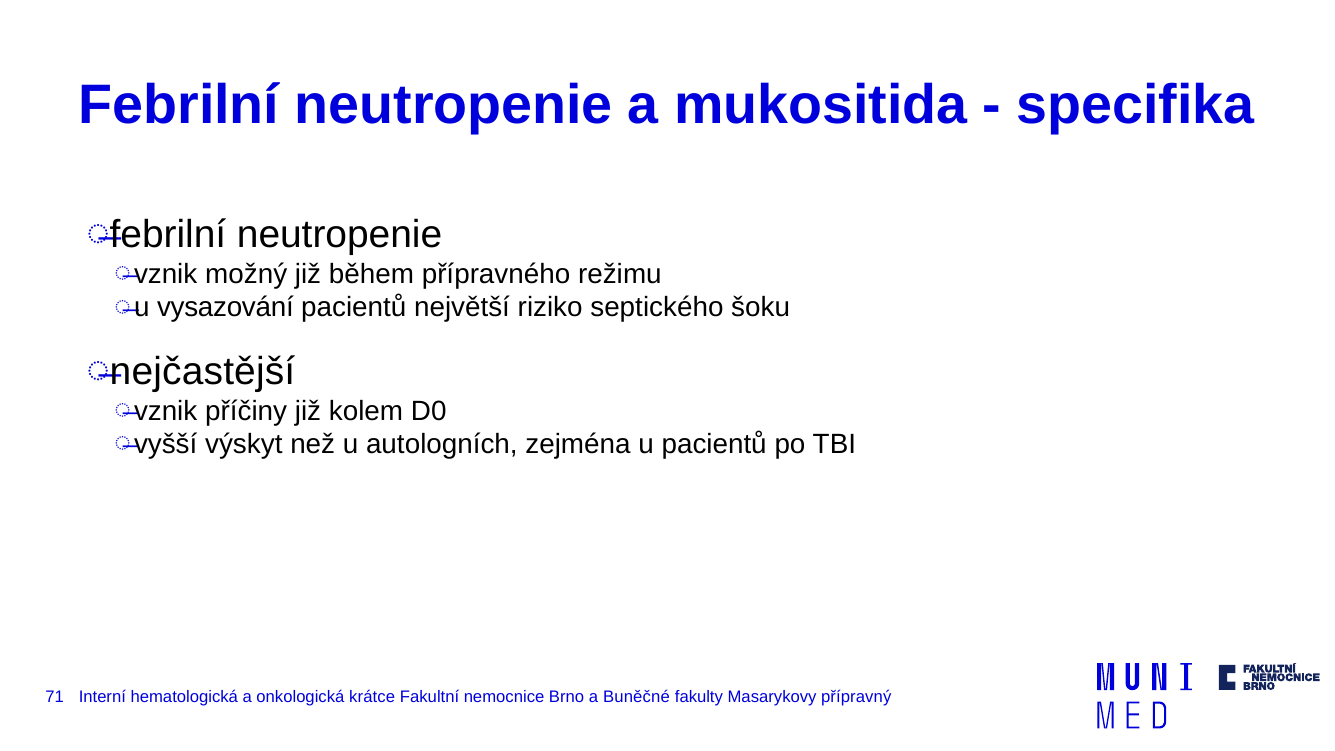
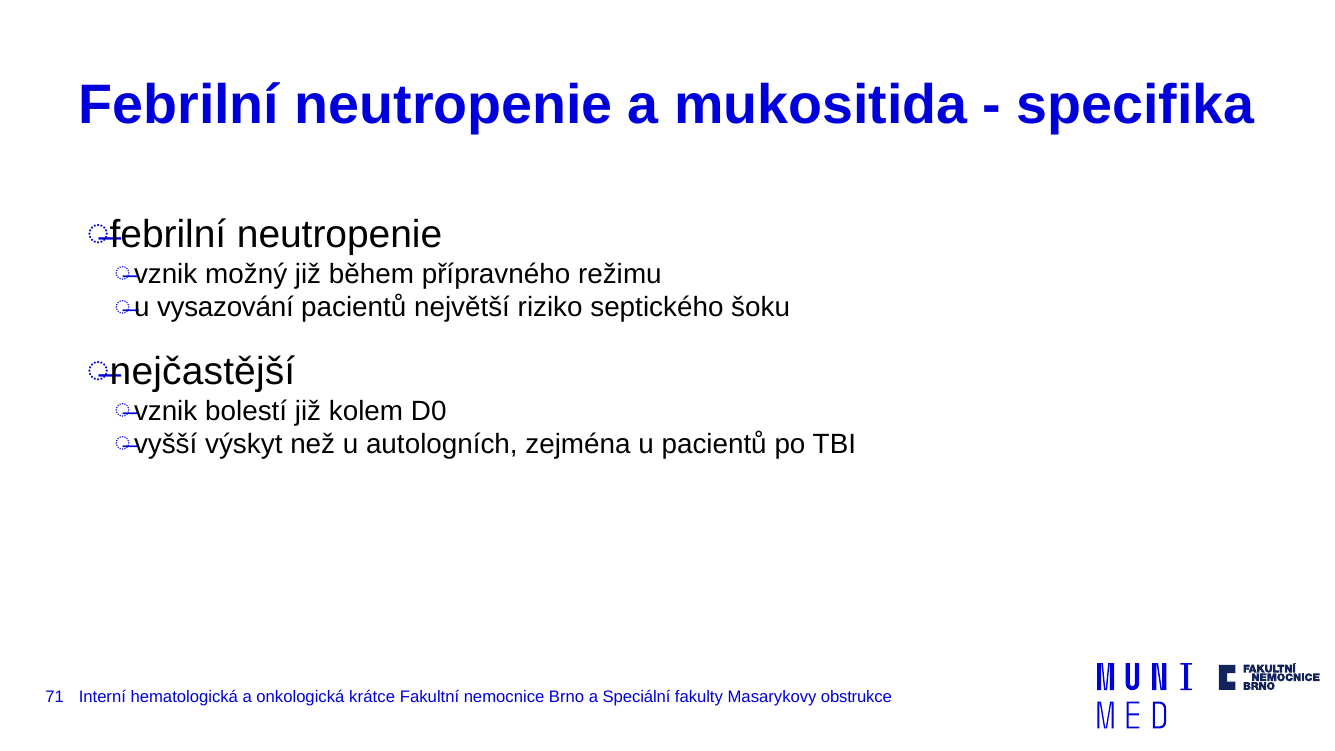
příčiny: příčiny -> bolestí (246, 411)
Buněčné: Buněčné -> Speciální (637, 697)
přípravný: přípravný -> obstrukce (856, 697)
